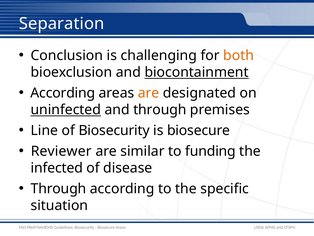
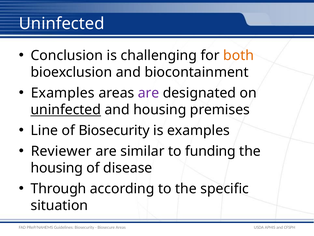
Separation: Separation -> Uninfected (62, 24)
biocontainment underline: present -> none (197, 72)
According: According -> Examples (63, 93)
are colour: orange -> purple (149, 93)
and through: through -> housing (160, 110)
is biosecure: biosecure -> examples (198, 130)
infected: infected -> housing (57, 168)
